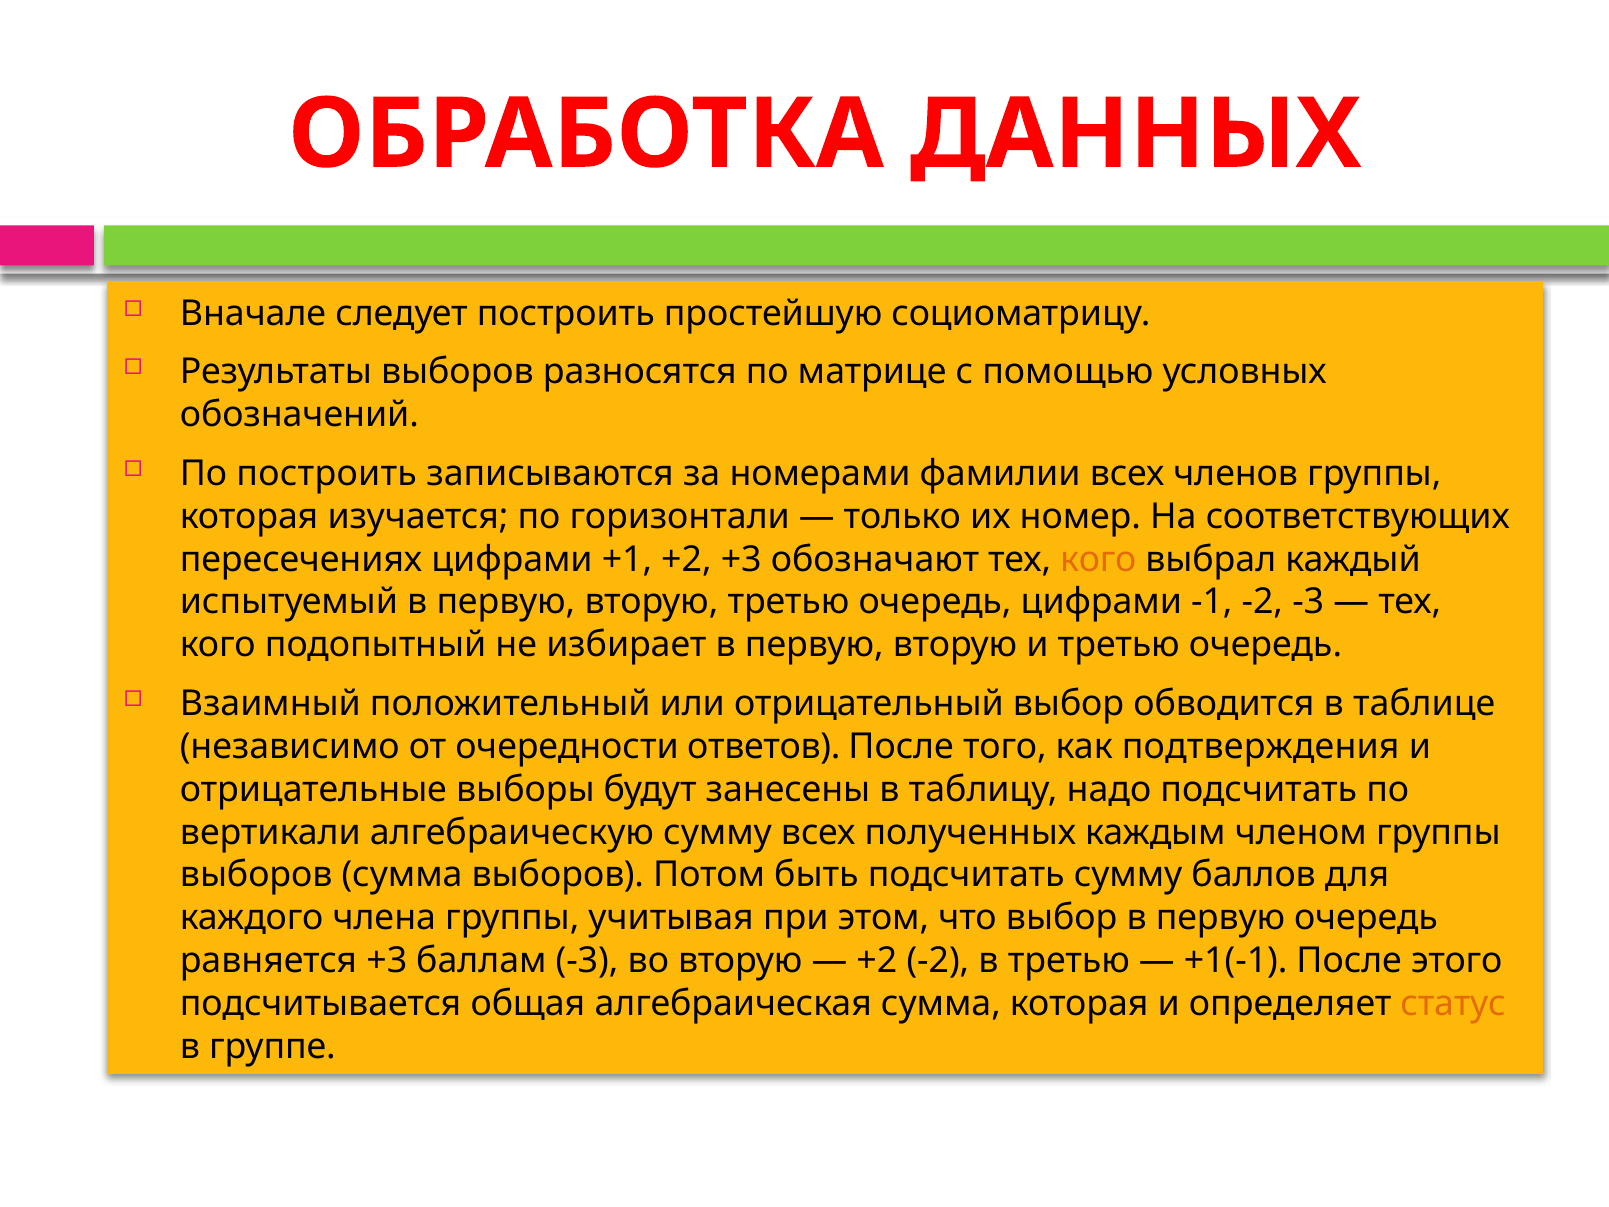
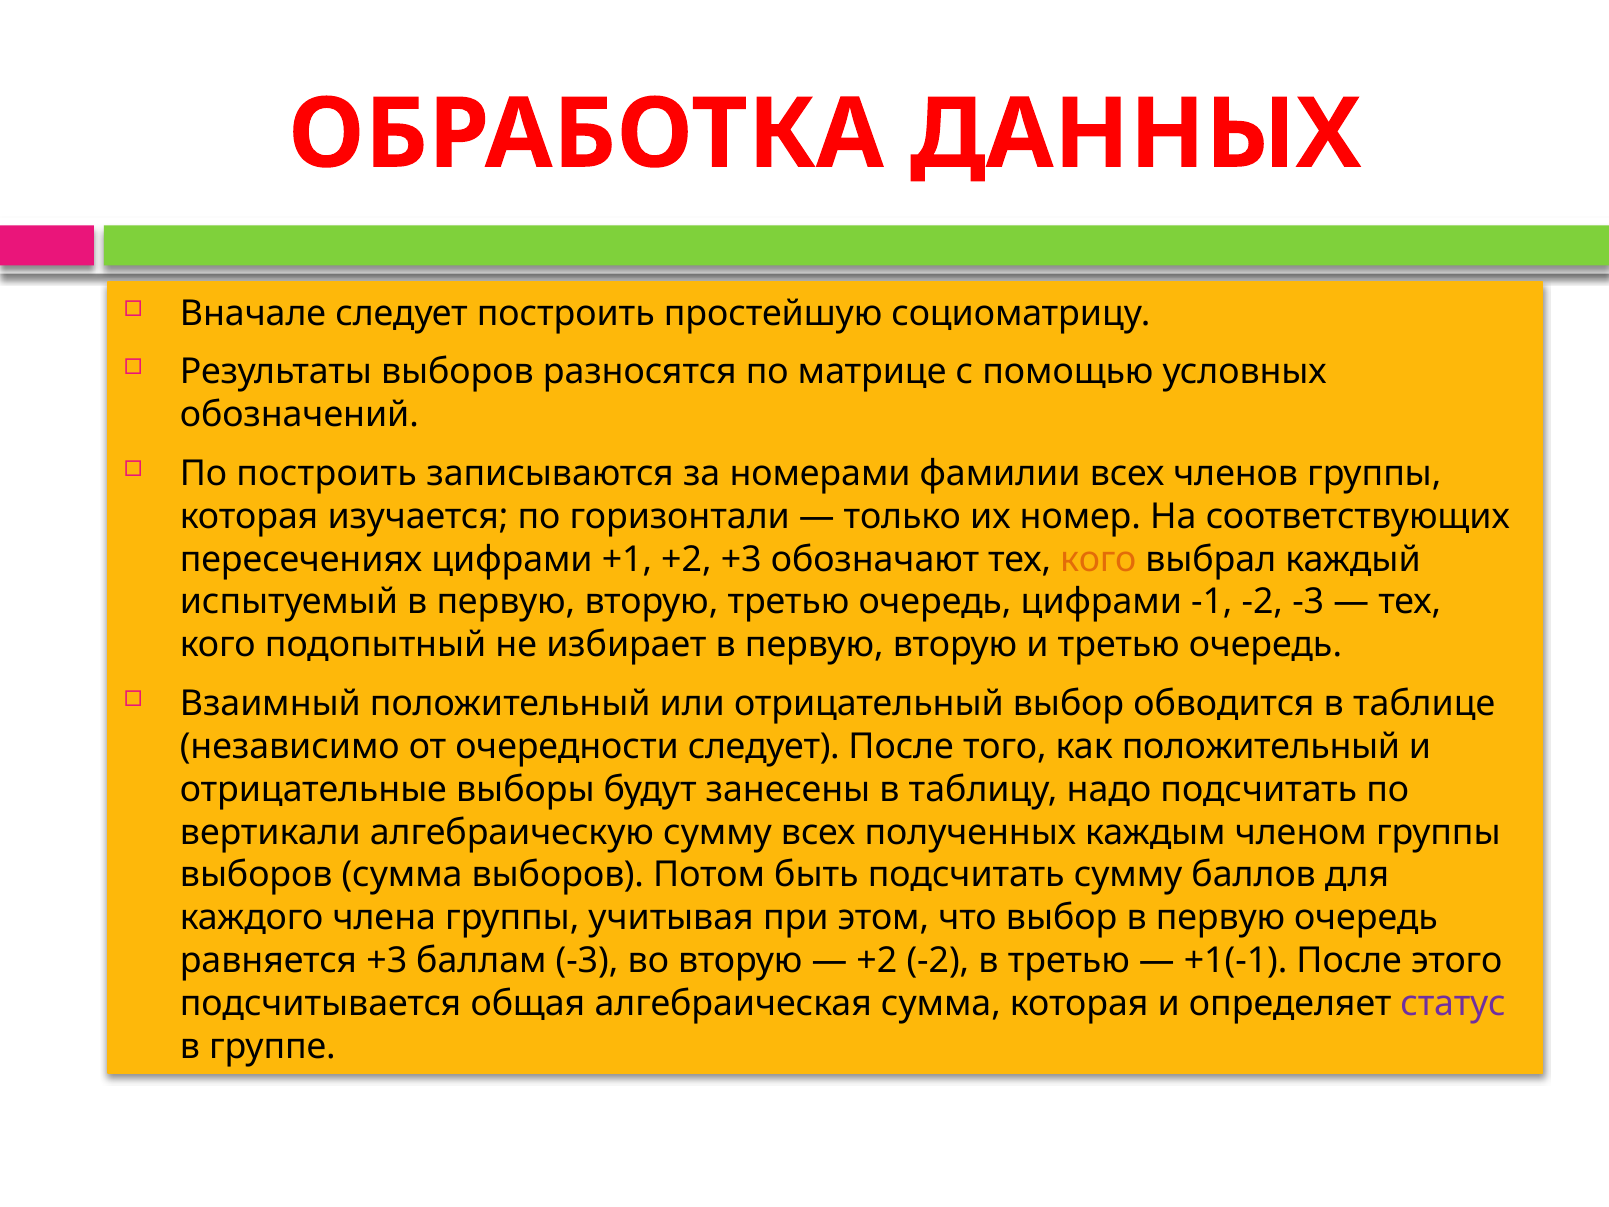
очередности ответов: ответов -> следует (764, 746)
как подтверждения: подтверждения -> положительный (1261, 746)
статус colour: orange -> purple (1453, 1004)
